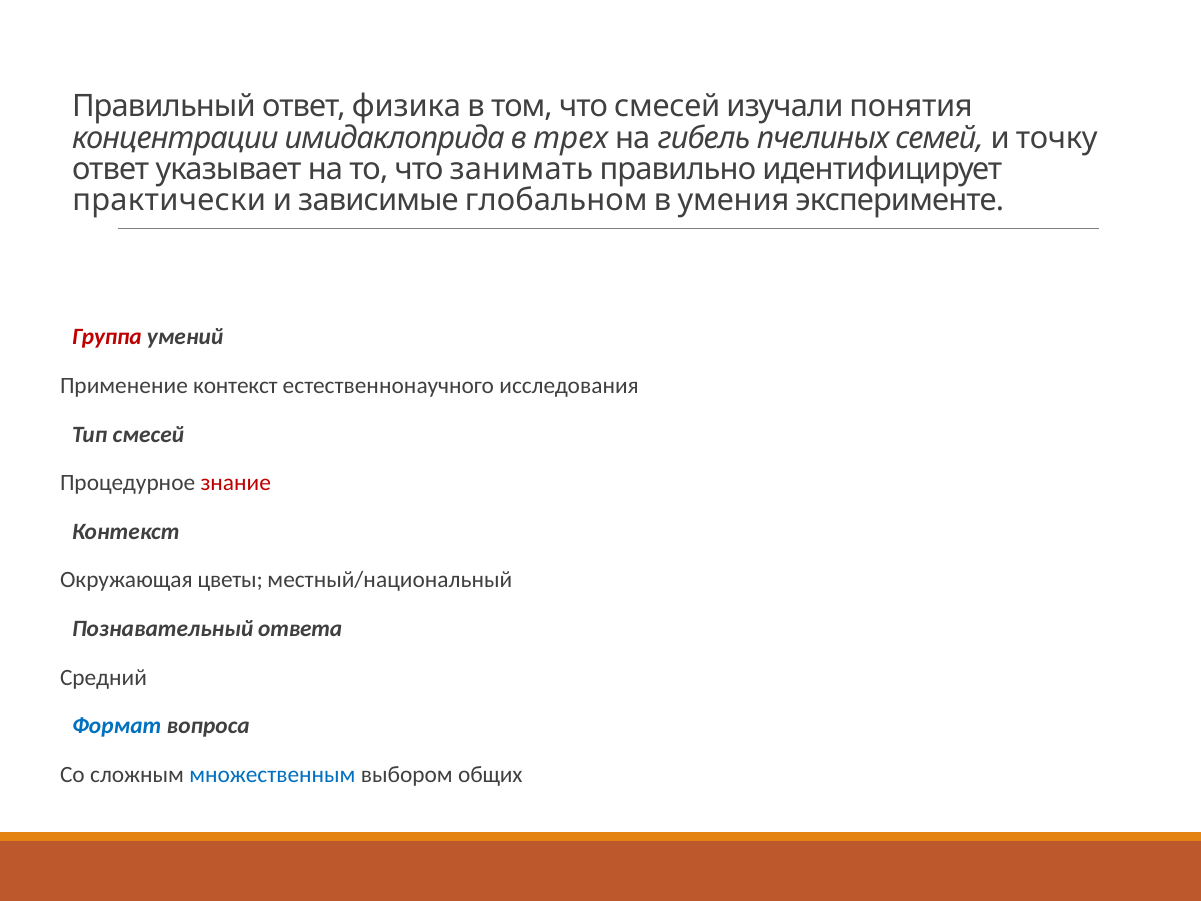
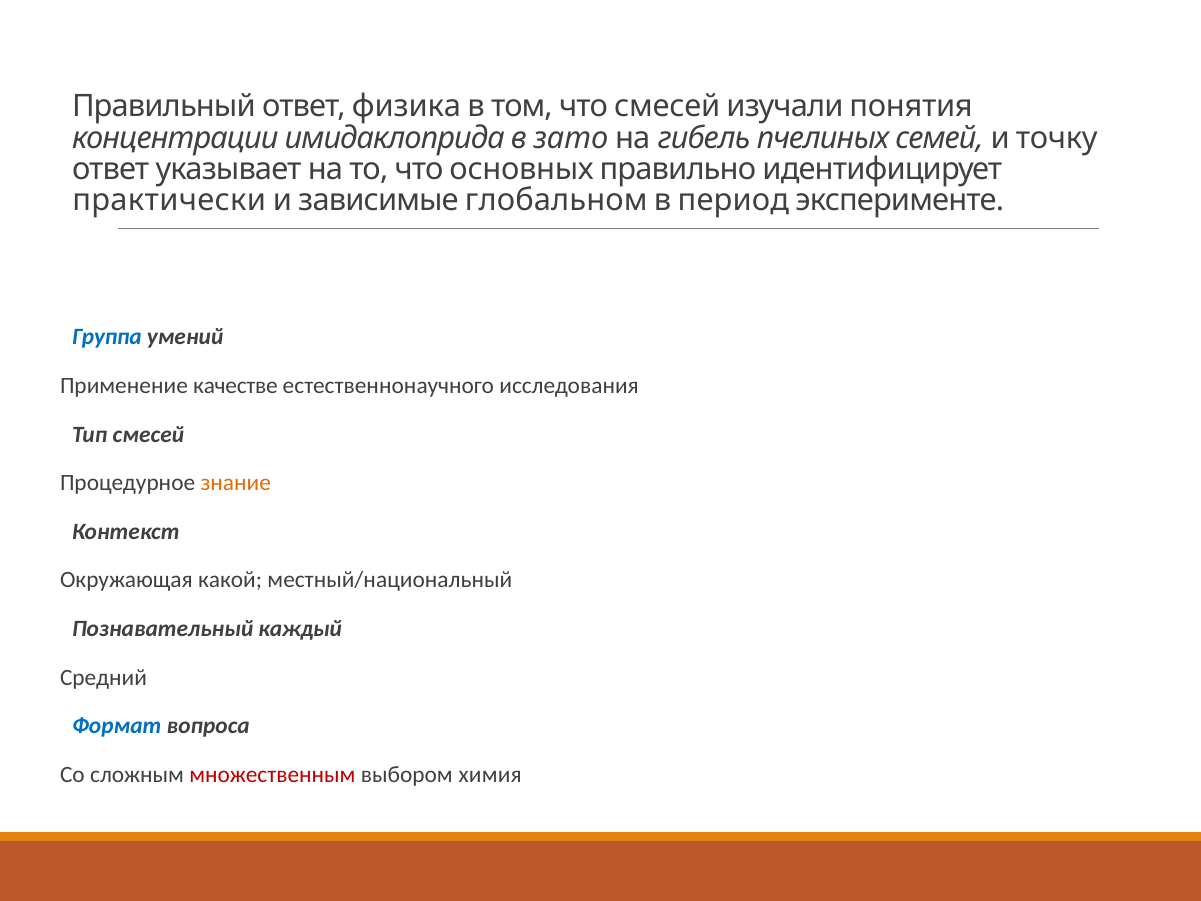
трех: трех -> зато (571, 138)
занимать: занимать -> основных (522, 169)
умения: умения -> период (733, 201)
Группа colour: red -> blue (107, 337)
Применение контекст: контекст -> качестве (235, 386)
знание colour: red -> orange (236, 483)
цветы: цветы -> какой (230, 580)
ответа: ответа -> каждый (300, 629)
множественным colour: blue -> red (272, 775)
общих: общих -> химия (490, 775)
